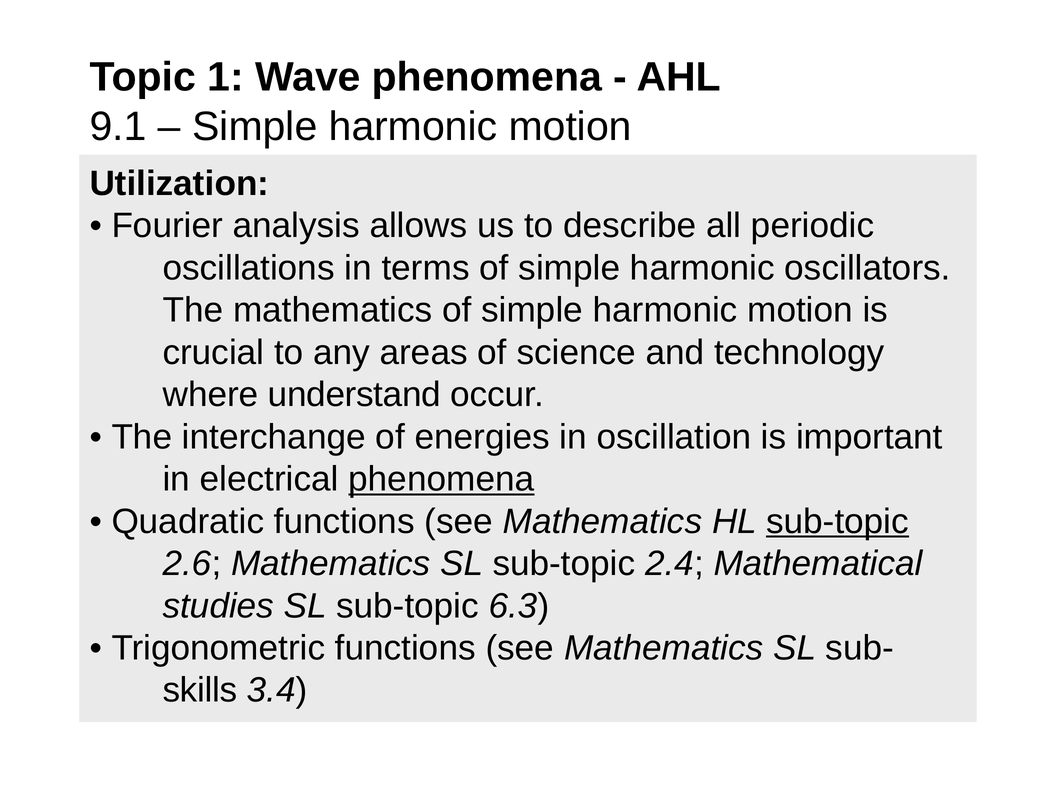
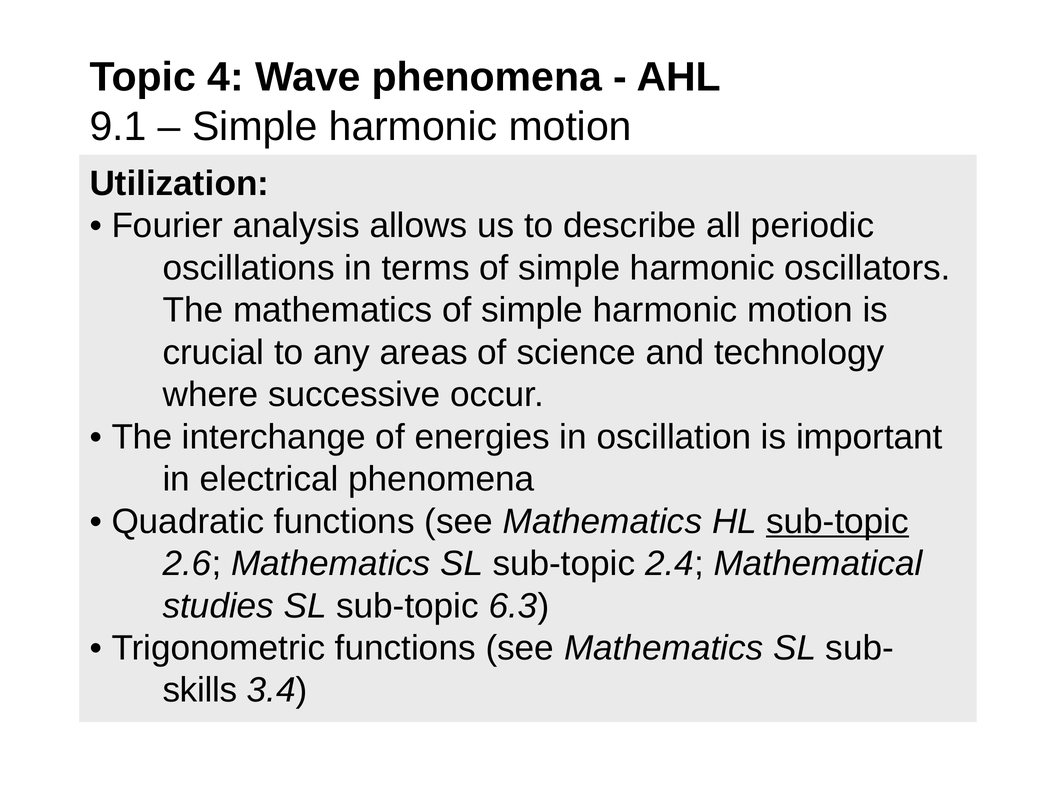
1: 1 -> 4 (225, 77)
understand: understand -> successive (354, 395)
phenomena underline: present -> none (441, 479)
